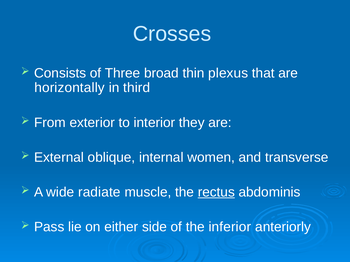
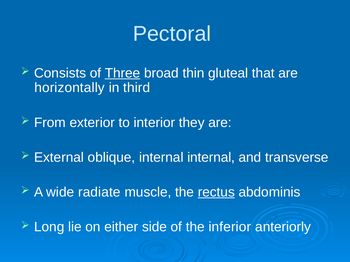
Crosses: Crosses -> Pectoral (172, 34)
Three underline: none -> present (123, 73)
plexus: plexus -> gluteal (228, 73)
internal women: women -> internal (211, 158)
Pass: Pass -> Long (49, 227)
